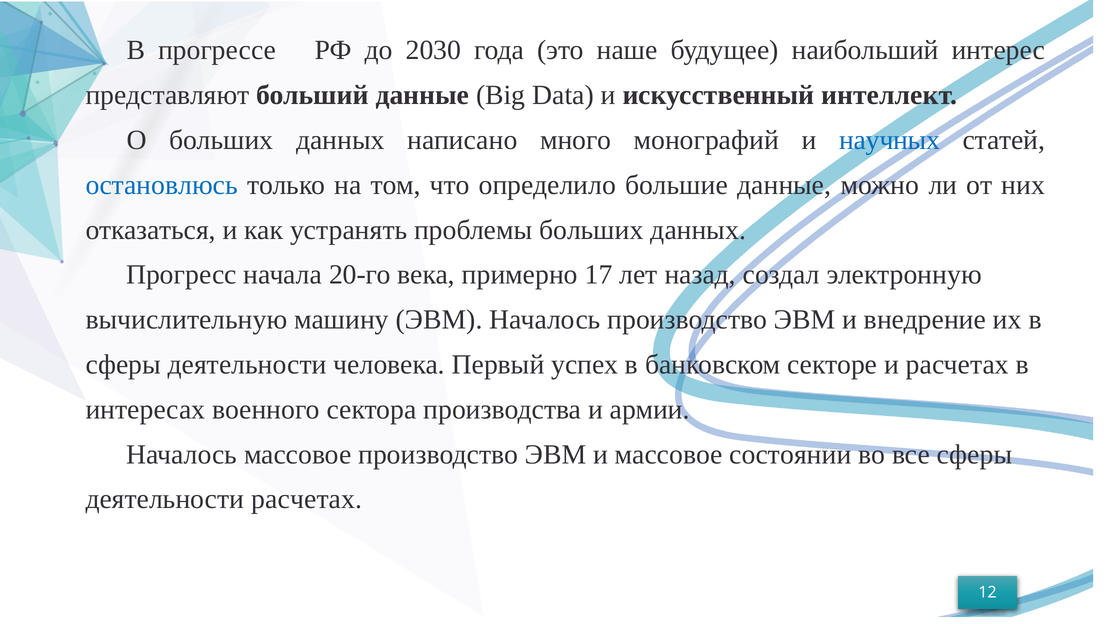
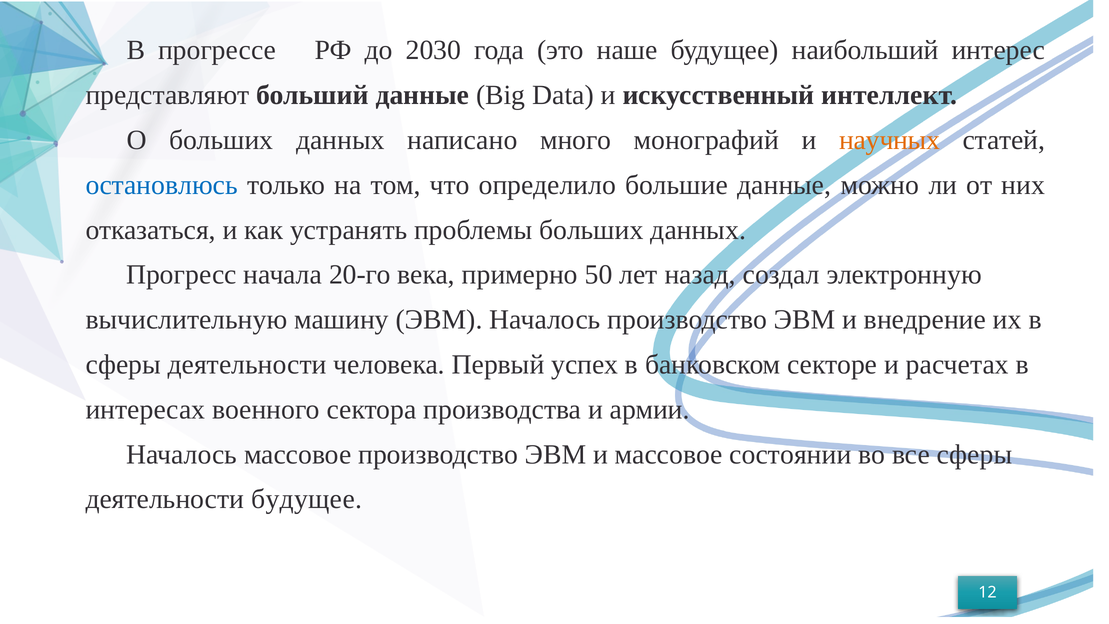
научных colour: blue -> orange (890, 140)
17: 17 -> 50 (599, 275)
деятельности расчетах: расчетах -> будущее (307, 499)
